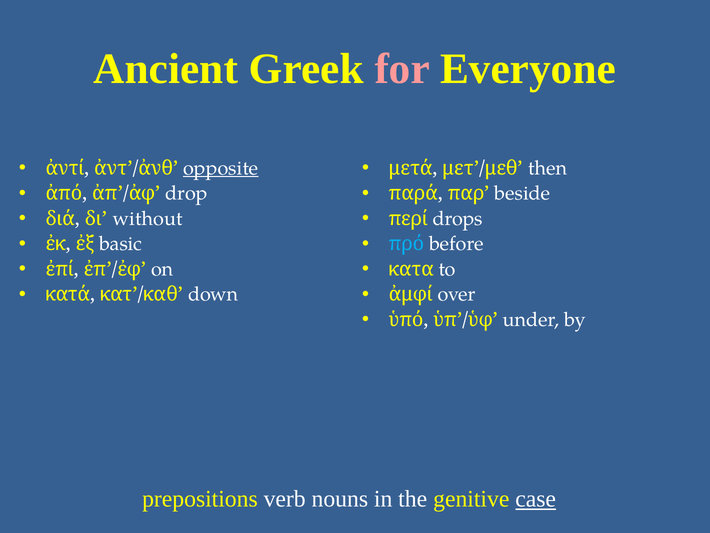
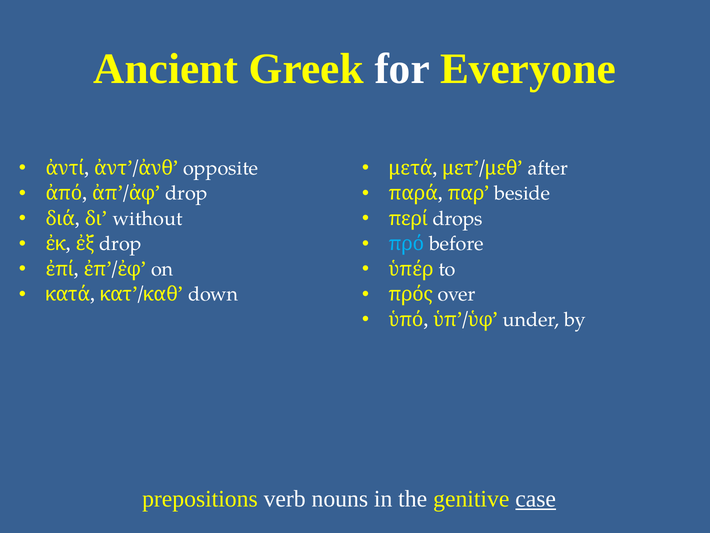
for colour: pink -> white (402, 69)
opposite underline: present -> none (221, 168)
then: then -> after (548, 168)
ἐξ basic: basic -> drop (121, 244)
κατα: κατα -> ὑπέρ (411, 269)
ἀμφί: ἀμφί -> πρός (411, 294)
